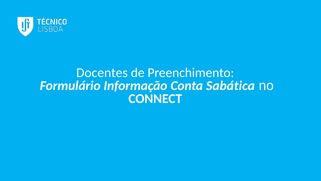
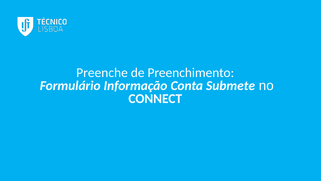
Docentes: Docentes -> Preenche (102, 72)
Sabática: Sabática -> Submete (231, 85)
